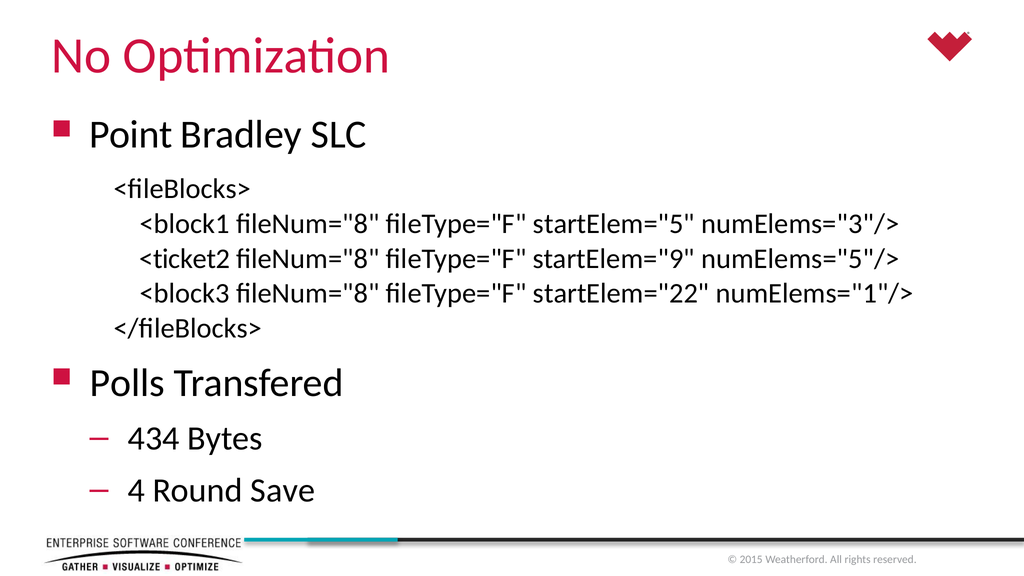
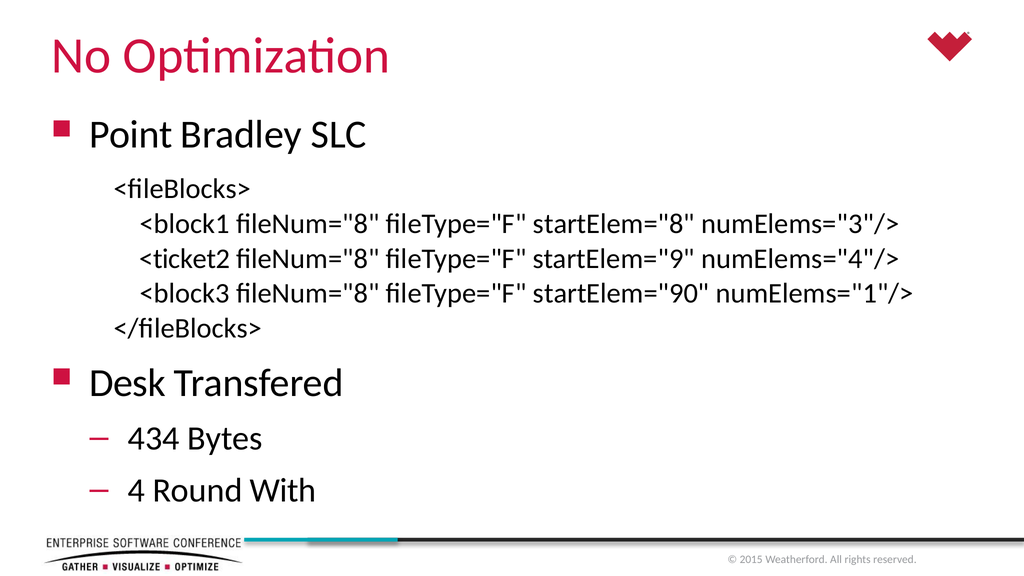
startElem="5: startElem="5 -> startElem="8 (614, 224)
numElems="5"/>: numElems="5"/> -> numElems="4"/> (800, 259)
startElem="22: startElem="22 -> startElem="90 (621, 293)
Polls: Polls -> Desk (127, 383)
Save: Save -> With (283, 491)
